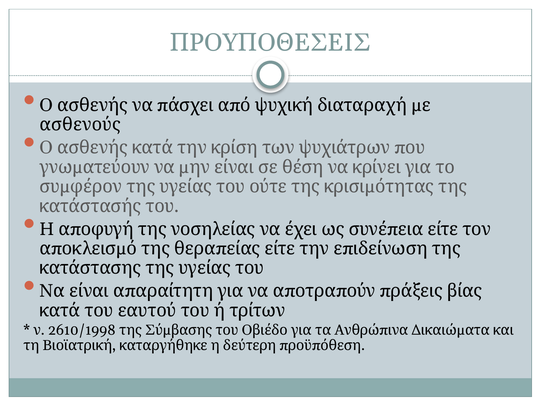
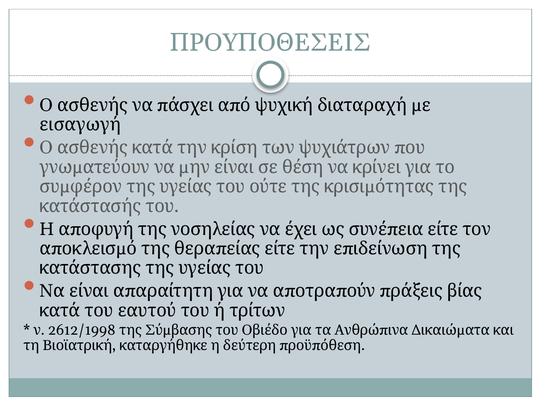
ασθενούς: ασθενούς -> εισαγωγή (80, 125)
2610/1998: 2610/1998 -> 2612/1998 (82, 330)
